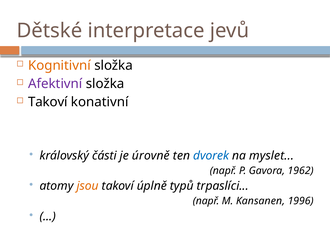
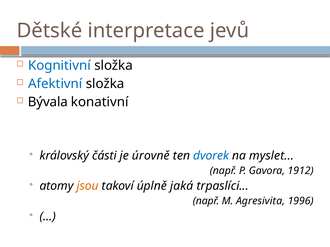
Kognitivní colour: orange -> blue (59, 65)
Afektivní colour: purple -> blue (55, 84)
Takoví: Takoví -> Bývala (48, 102)
1962: 1962 -> 1912 (301, 171)
typů: typů -> jaká (182, 186)
Kansanen: Kansanen -> Agresivita (260, 201)
